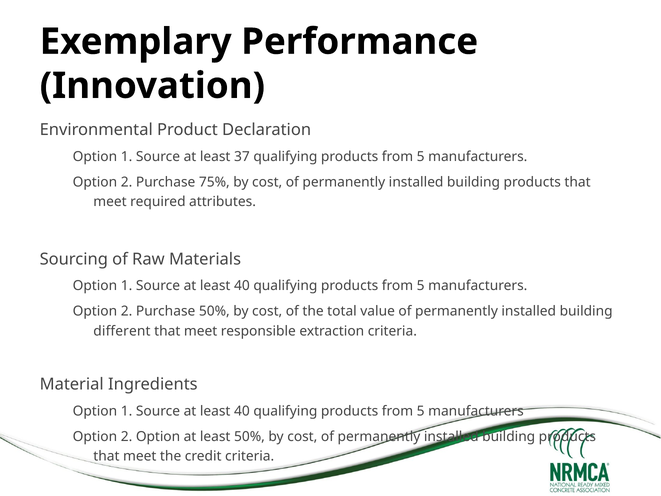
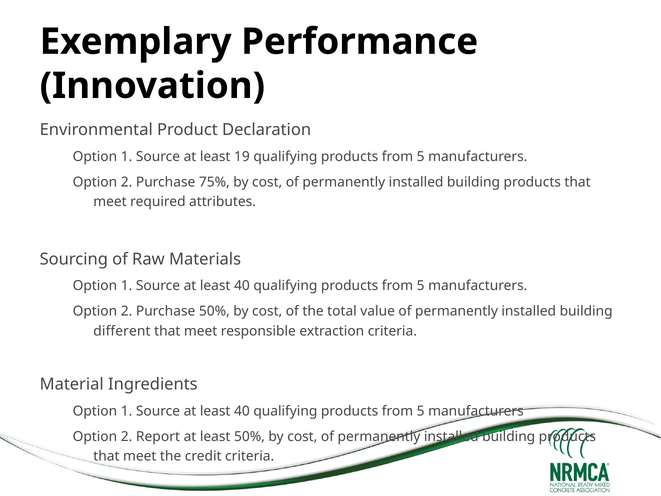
37: 37 -> 19 (242, 157)
2 Option: Option -> Report (158, 436)
